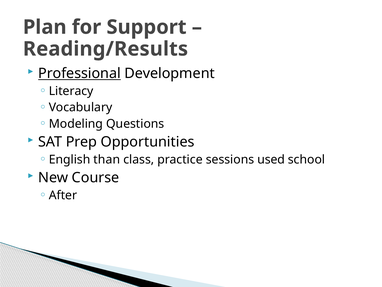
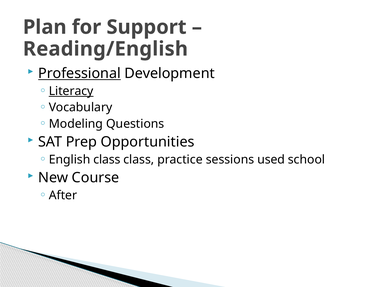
Reading/Results: Reading/Results -> Reading/English (105, 49)
Literacy underline: none -> present (71, 91)
English than: than -> class (107, 159)
